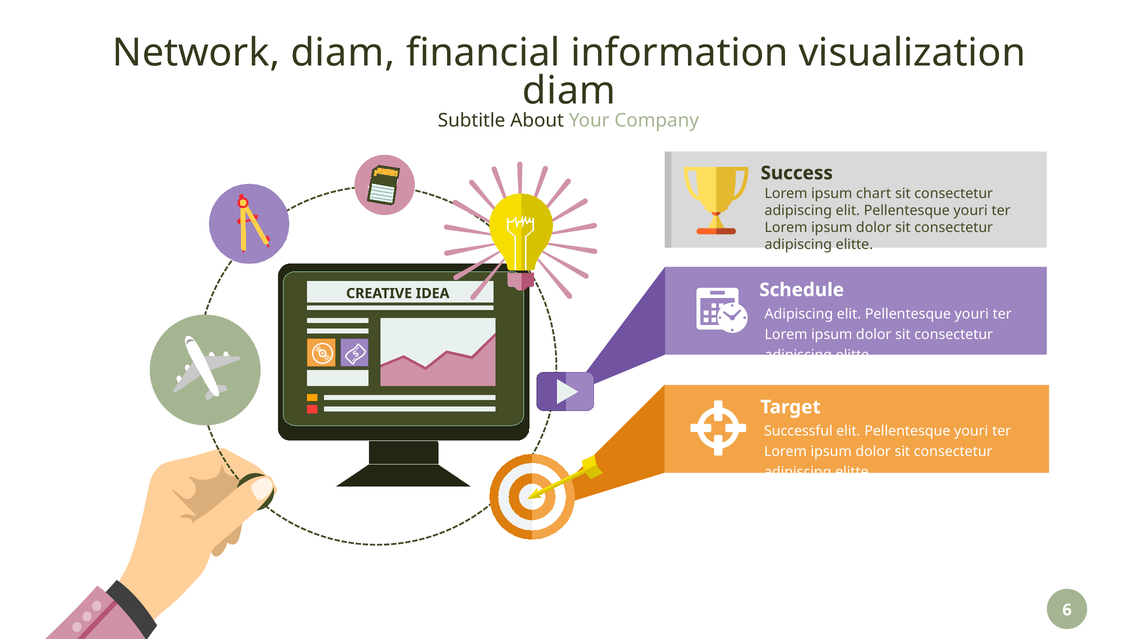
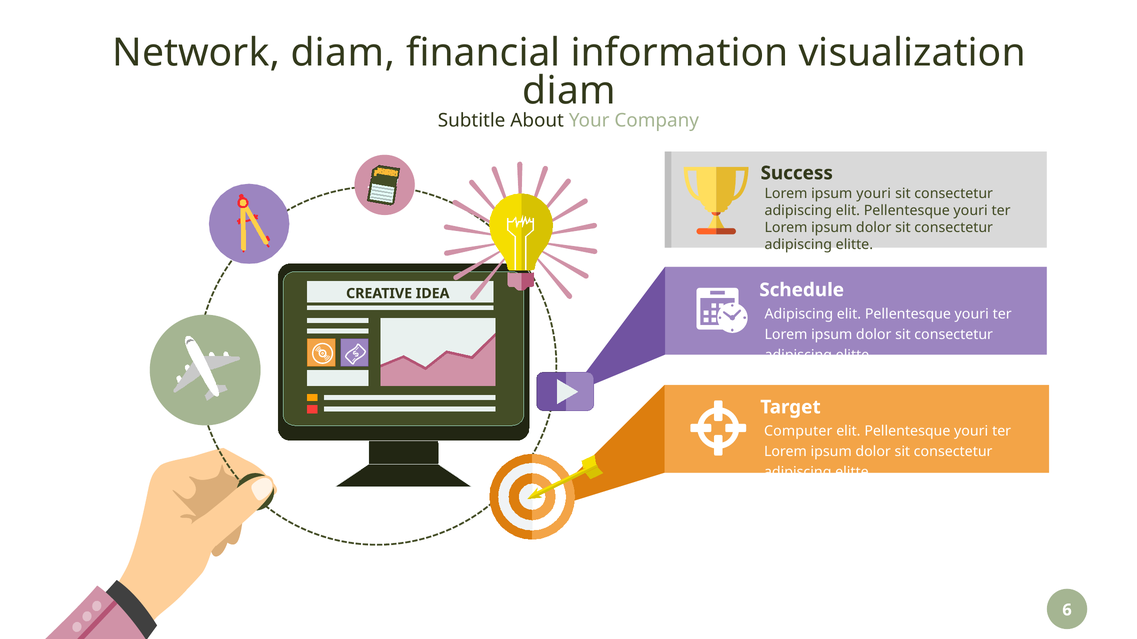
ipsum chart: chart -> youri (874, 194)
Successful: Successful -> Computer (798, 432)
